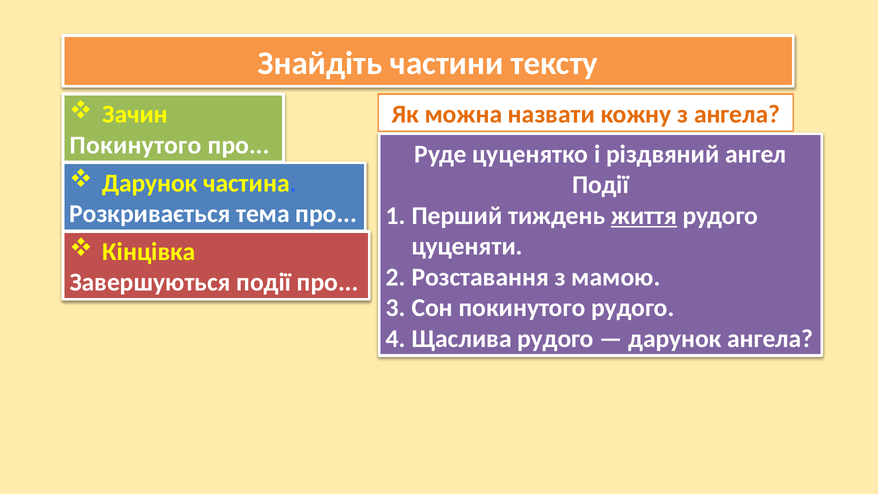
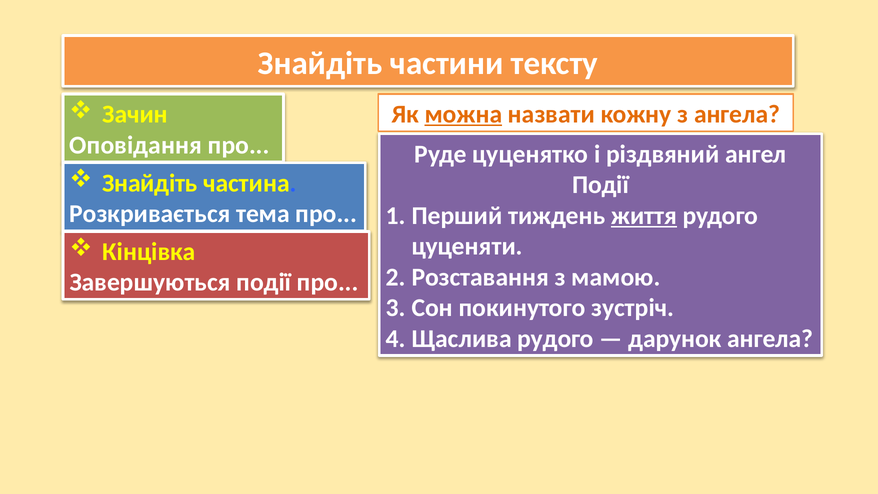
можна underline: none -> present (463, 114)
Покинутого: Покинутого -> Оповідання (136, 145)
Дарунок: Дарунок -> Знайдіть (150, 183)
покинутого рудого: рудого -> зустріч (633, 308)
